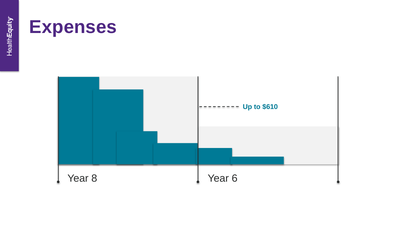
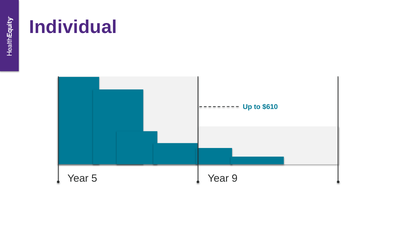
Expenses: Expenses -> Individual (73, 27)
8: 8 -> 5 (94, 178)
6: 6 -> 9 (235, 178)
